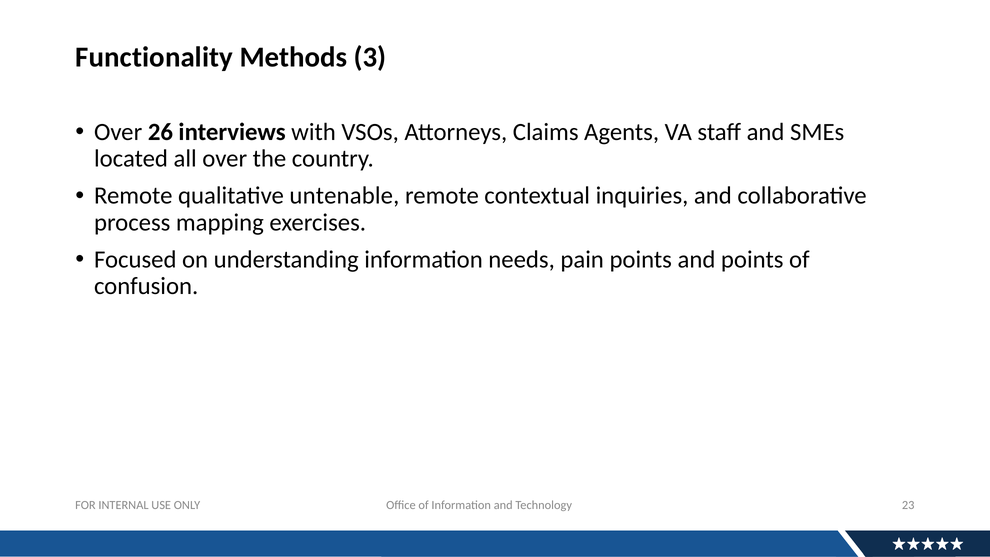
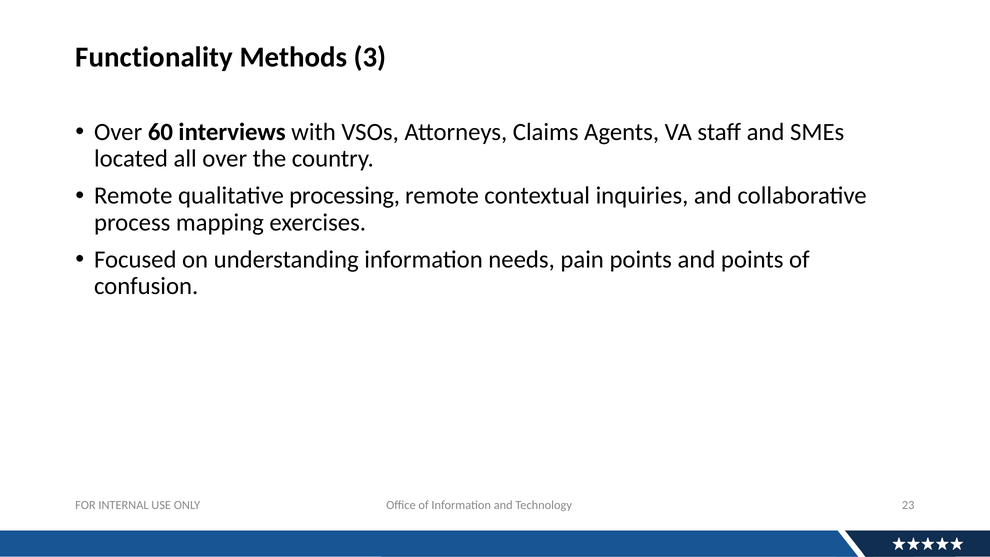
26: 26 -> 60 (160, 132)
untenable: untenable -> processing (345, 196)
